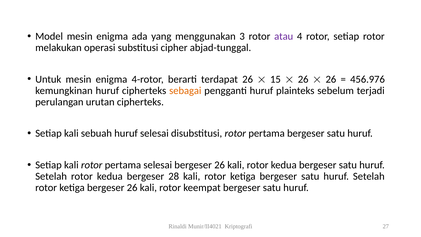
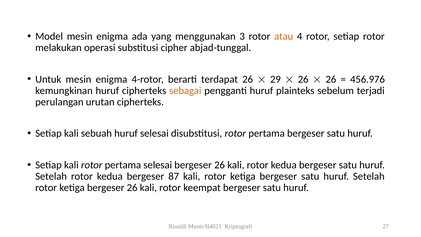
atau colour: purple -> orange (284, 36)
15: 15 -> 29 (275, 79)
28: 28 -> 87 (174, 176)
